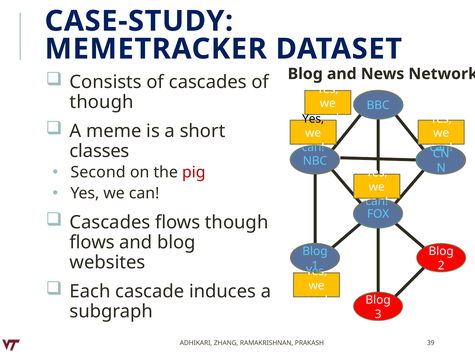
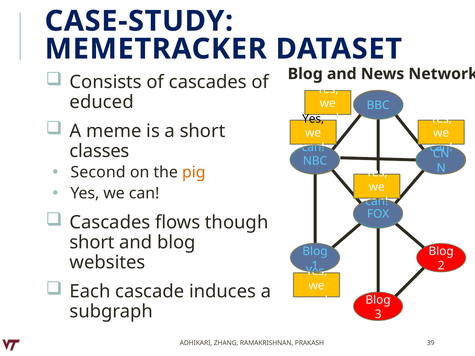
though: though -> educed (102, 102)
pig colour: red -> orange (194, 172)
flows: flows -> short (92, 242)
